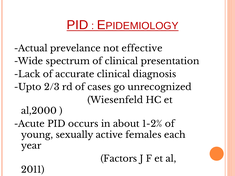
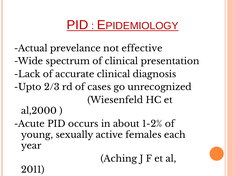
Factors: Factors -> Aching (119, 159)
